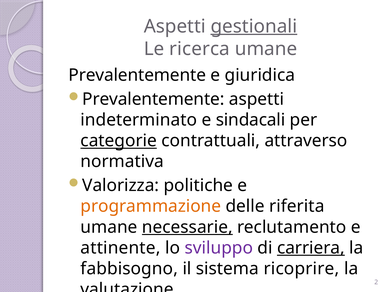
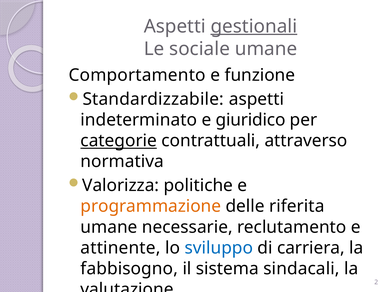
ricerca: ricerca -> sociale (200, 49)
Prevalentemente: Prevalentemente -> Comportamento (137, 75)
giuridica: giuridica -> funzione (260, 75)
Prevalentemente: Prevalentemente -> Standardizzabile (153, 99)
sindacali: sindacali -> giuridico (251, 120)
necessarie underline: present -> none (187, 227)
sviluppo colour: purple -> blue (219, 248)
carriera underline: present -> none (311, 248)
ricoprire: ricoprire -> sindacali (301, 268)
